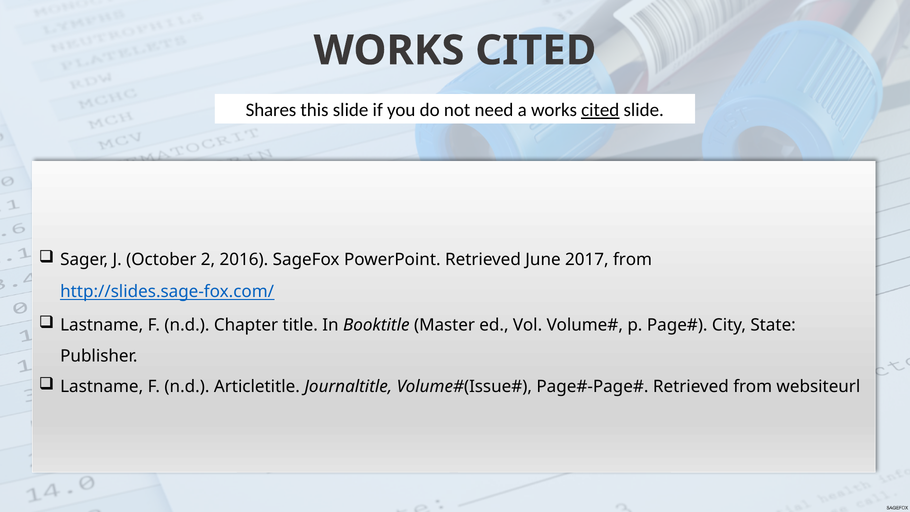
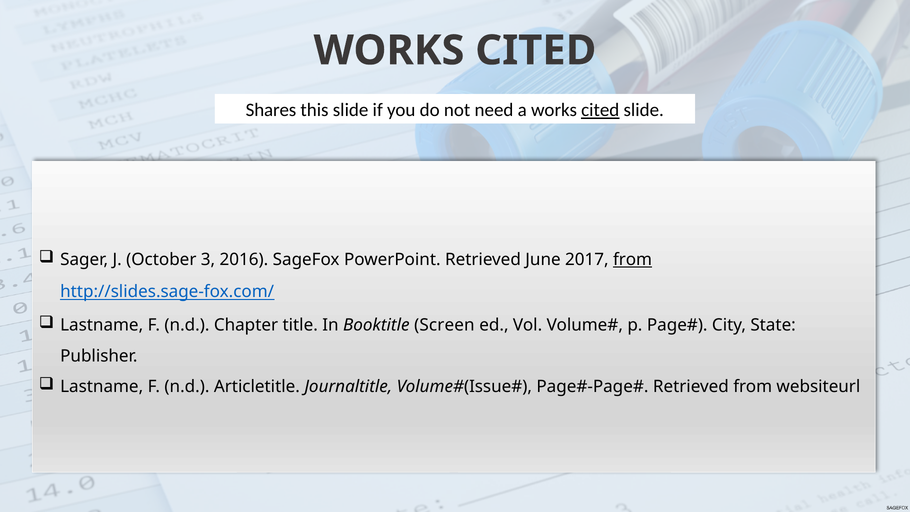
2: 2 -> 3 (208, 260)
from underline: none -> present (633, 260)
Master: Master -> Screen (444, 325)
